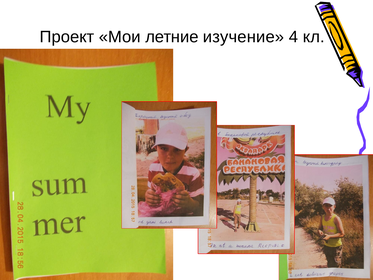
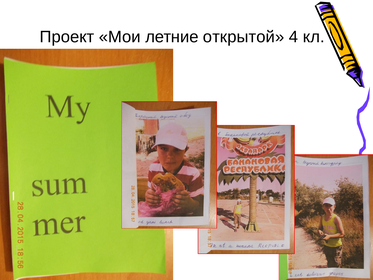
изучение: изучение -> открытой (244, 37)
